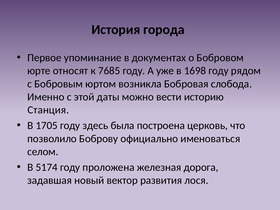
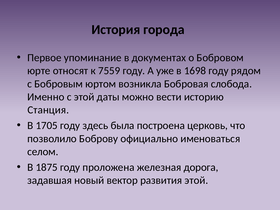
7685: 7685 -> 7559 (109, 71)
5174: 5174 -> 1875 (47, 167)
развития лося: лося -> этой (196, 180)
